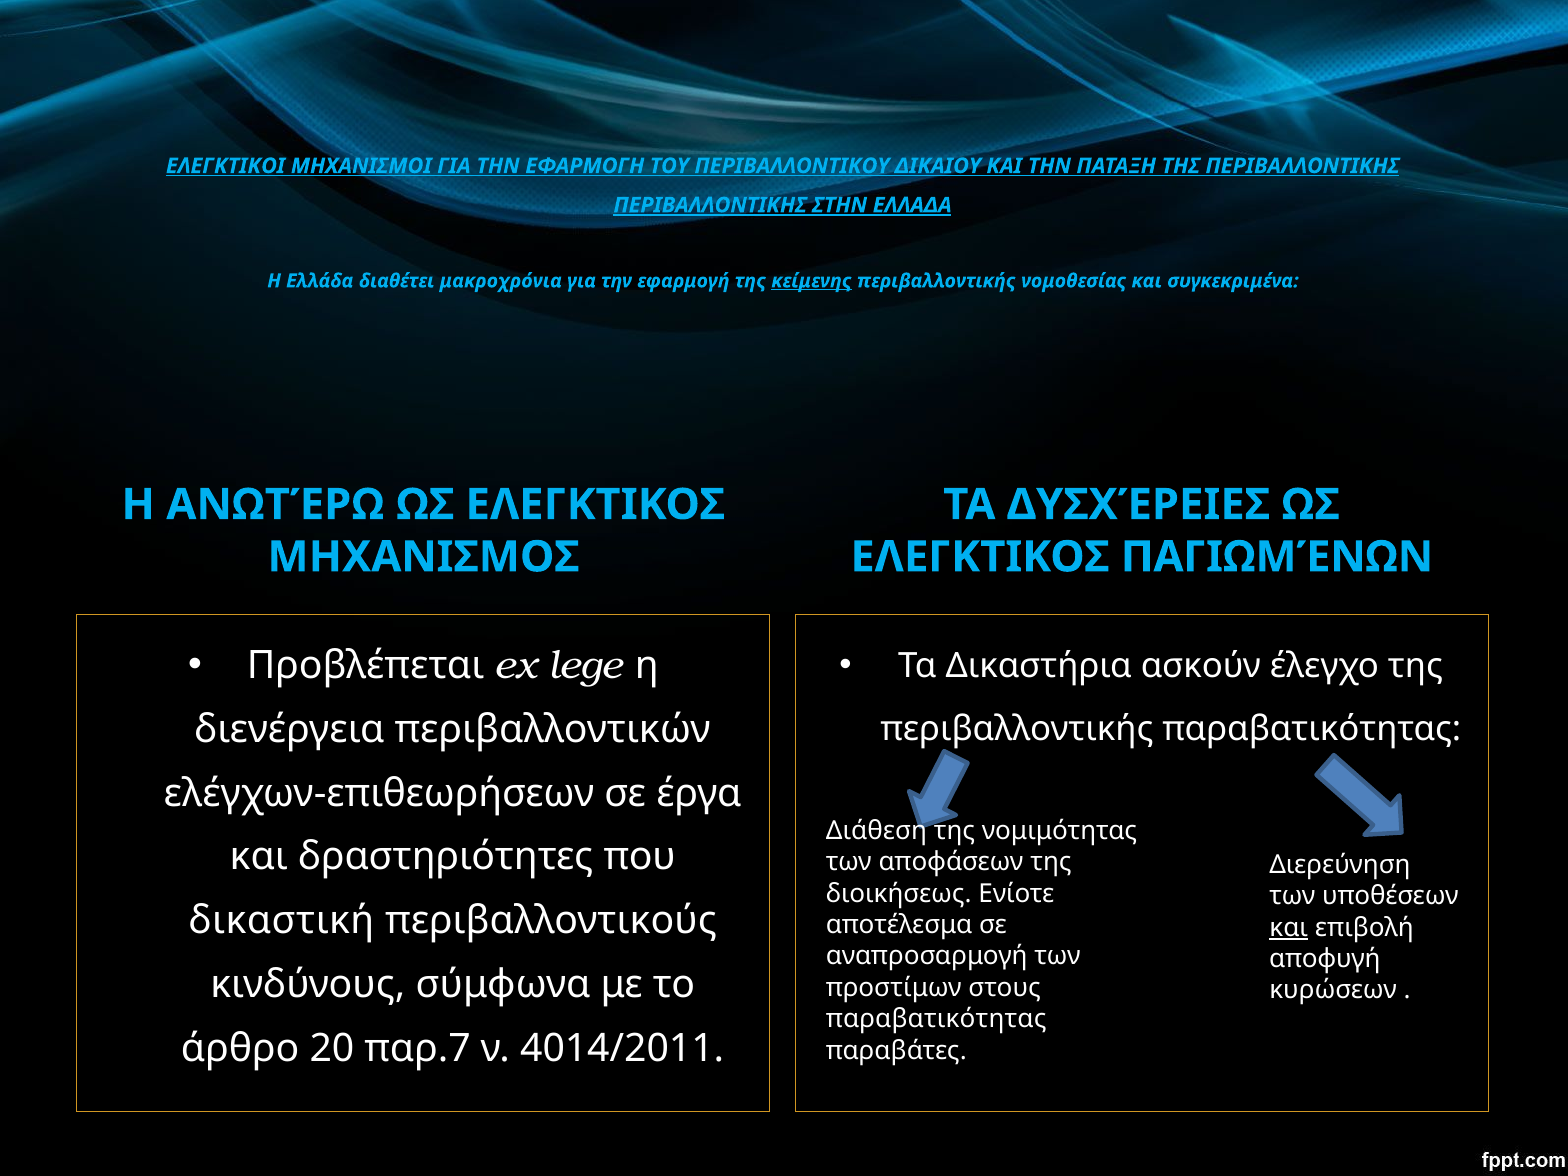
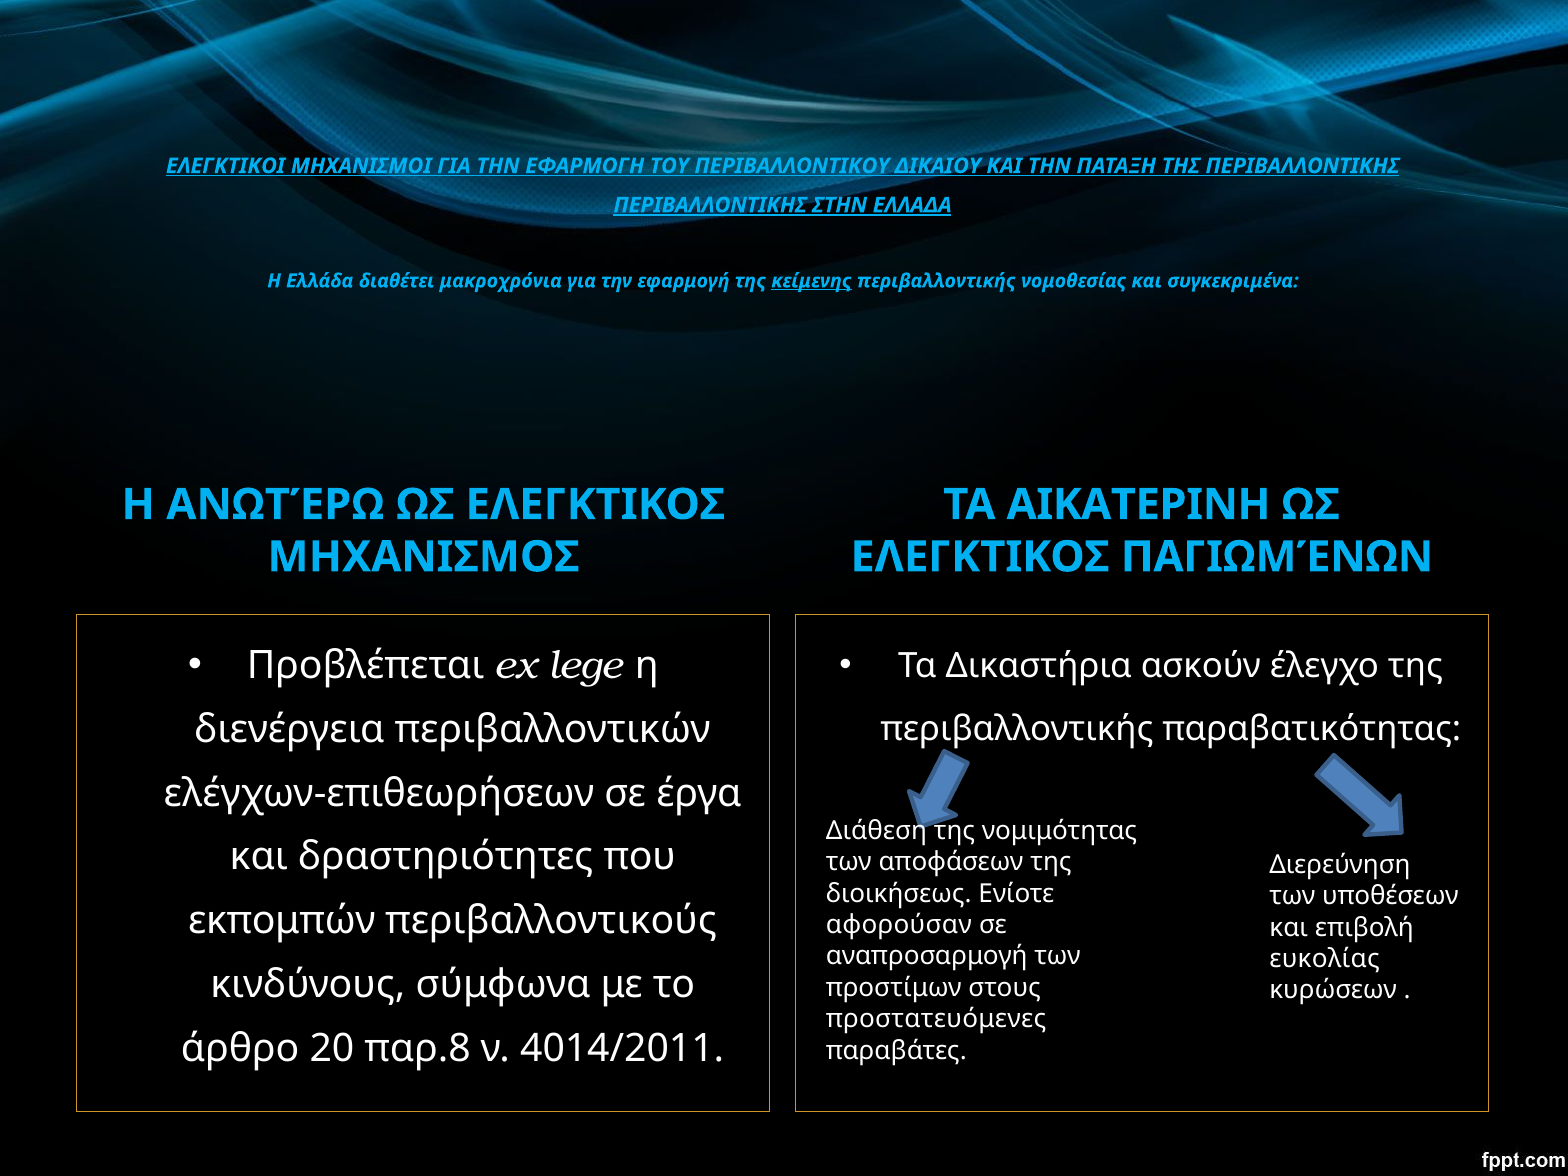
ΔΥΣΧΈΡΕΙΕΣ: ΔΥΣΧΈΡΕΙΕΣ -> ΑΙΚΑΤΕΡΙΝΗ (1139, 505)
δικαστική: δικαστική -> εκπομπών (282, 921)
αποτέλεσμα: αποτέλεσμα -> αφορούσαν (899, 925)
και underline: present -> none (1289, 928)
αποφυγή: αποφυγή -> ευκολίας (1325, 959)
παραβατικότητας: παραβατικότητας -> προστατευόμενες (936, 1019)
παρ.7: παρ.7 -> παρ.8 (418, 1049)
